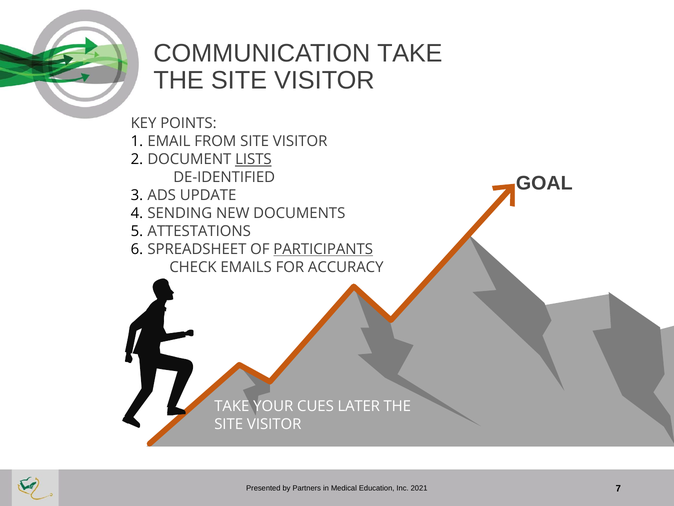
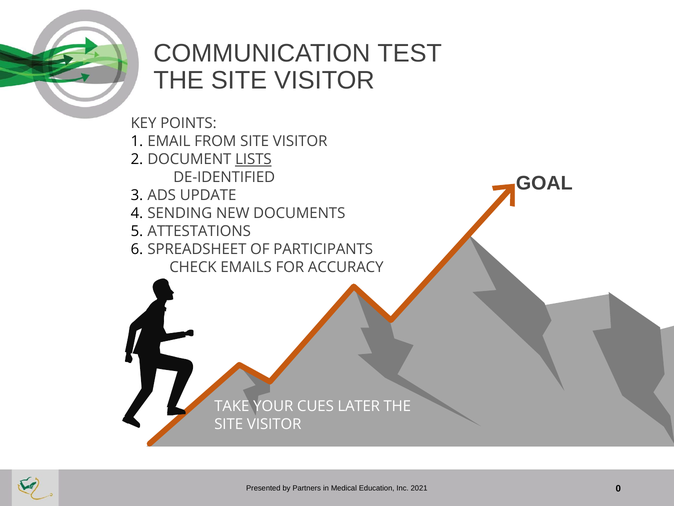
COMMUNICATION TAKE: TAKE -> TEST (410, 53)
PARTICIPANTS underline: present -> none (323, 249)
7: 7 -> 0 (618, 488)
